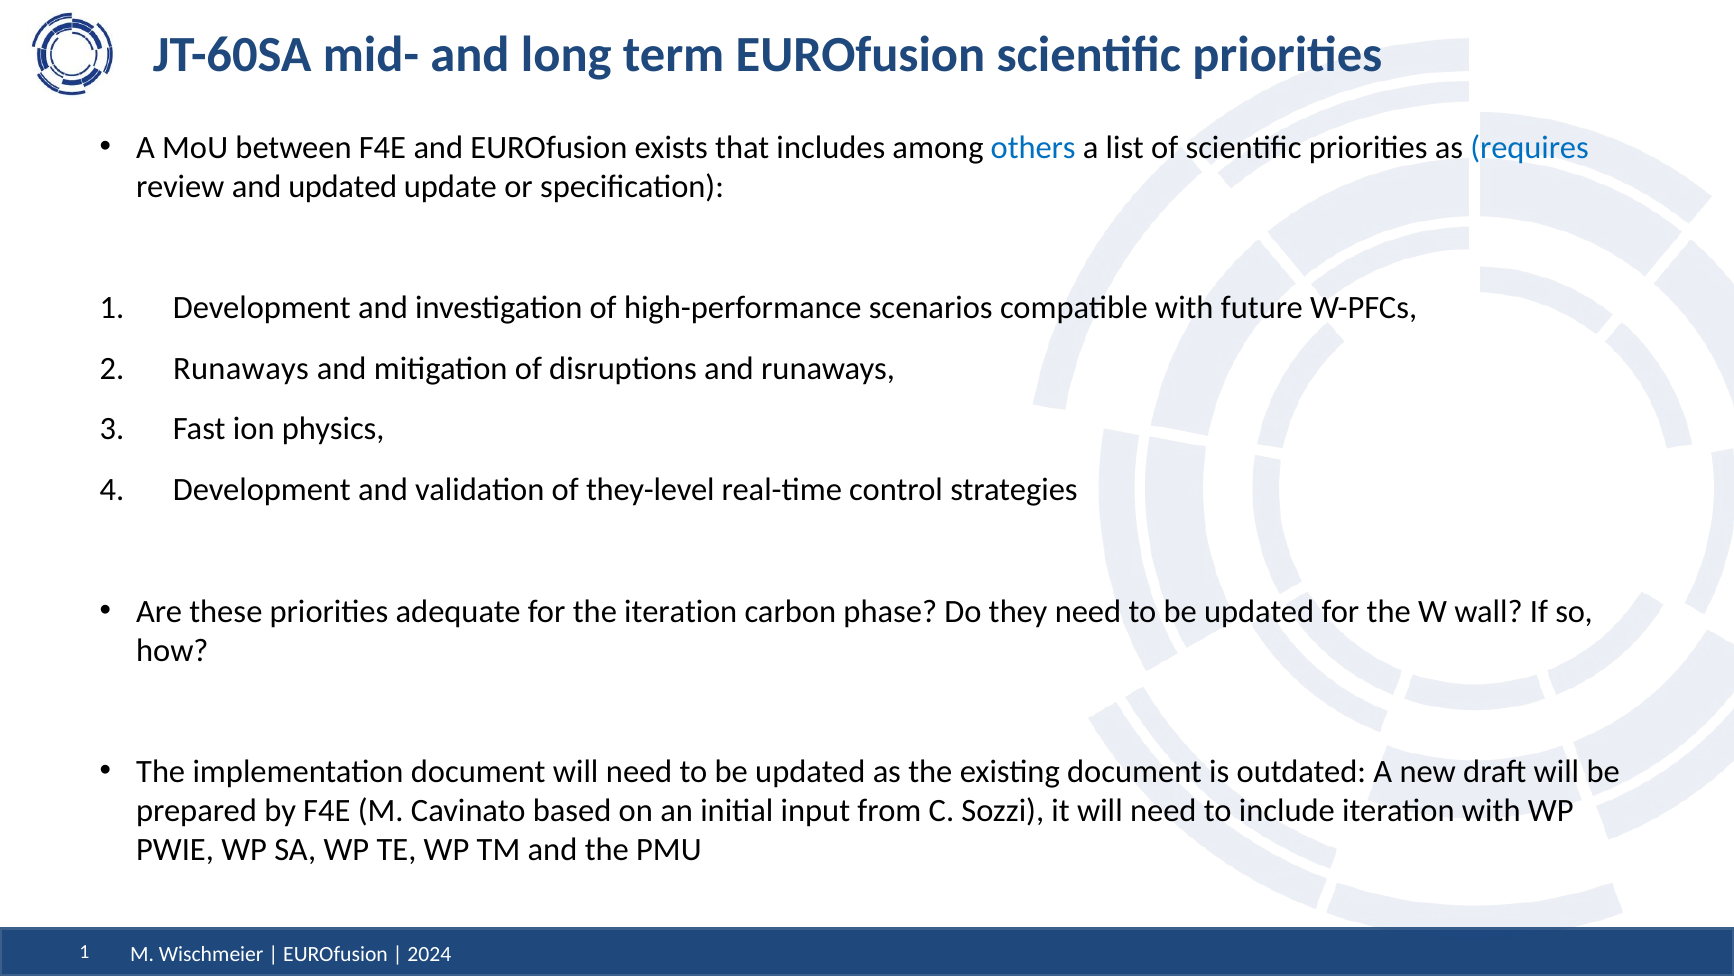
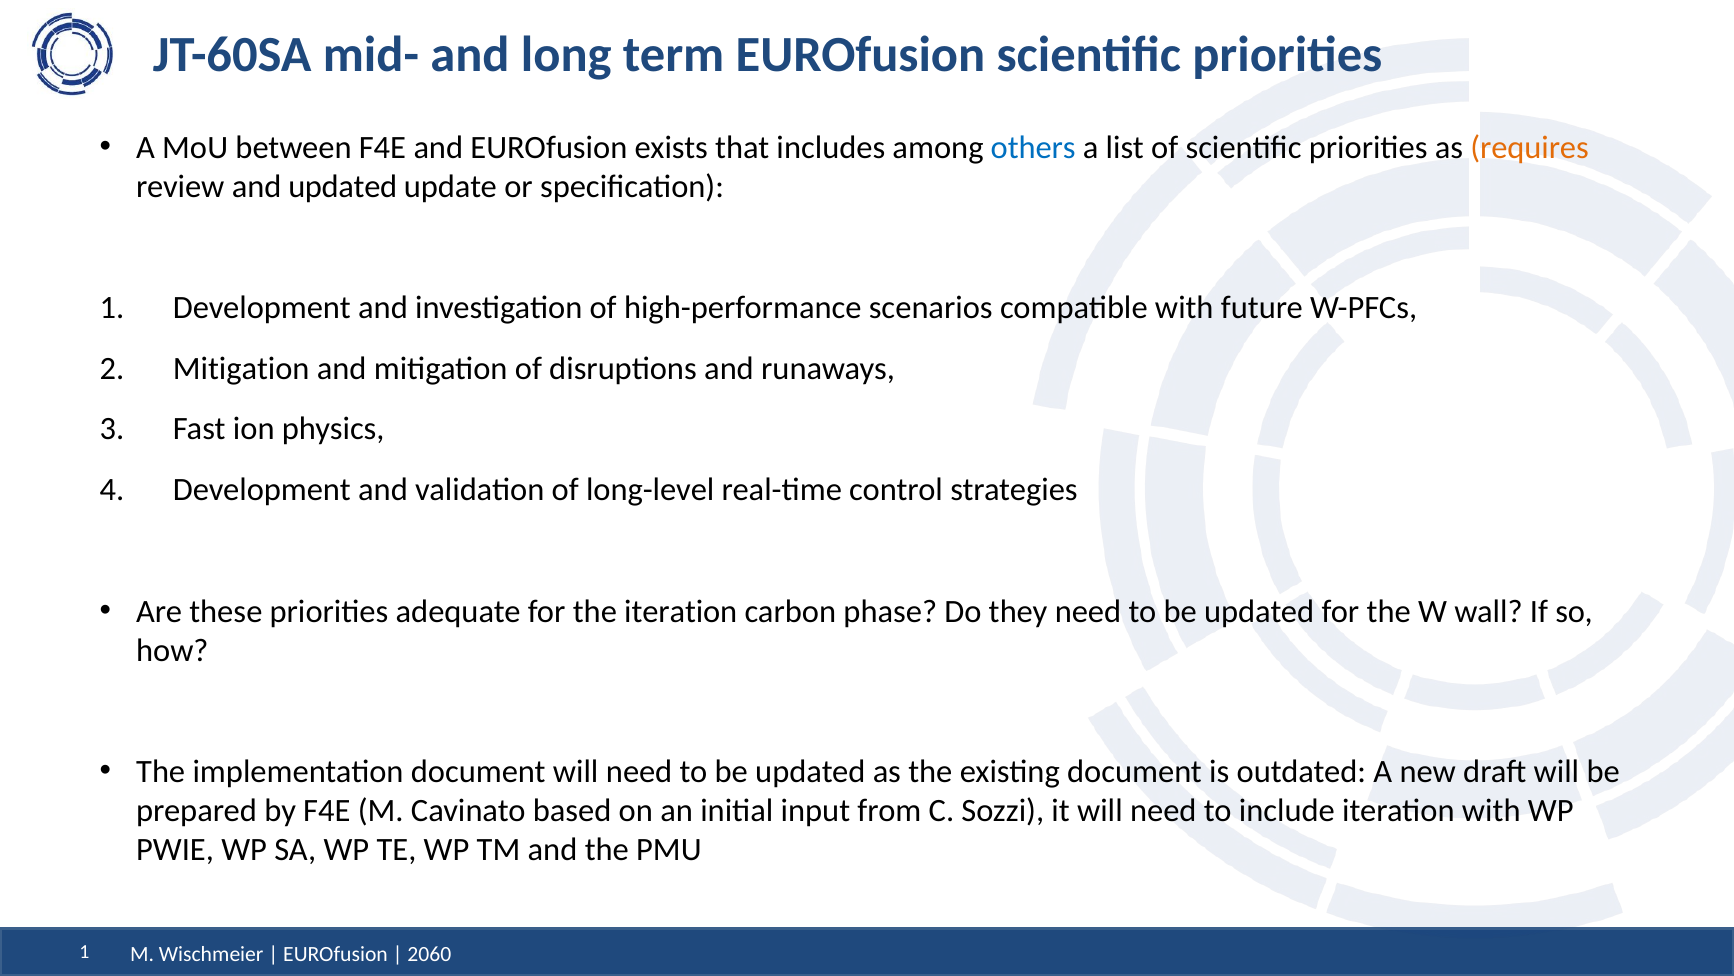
requires colour: blue -> orange (1530, 147)
Runaways: Runaways -> Mitigation (241, 368)
they-level: they-level -> long-level (650, 490)
2024: 2024 -> 2060 (429, 953)
